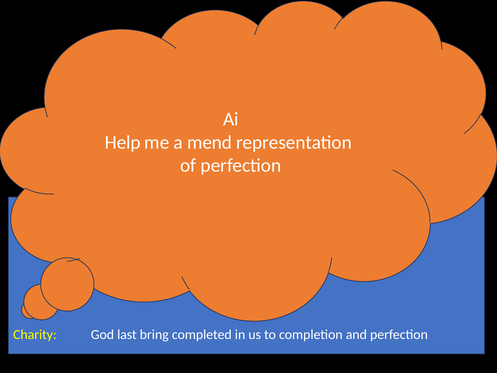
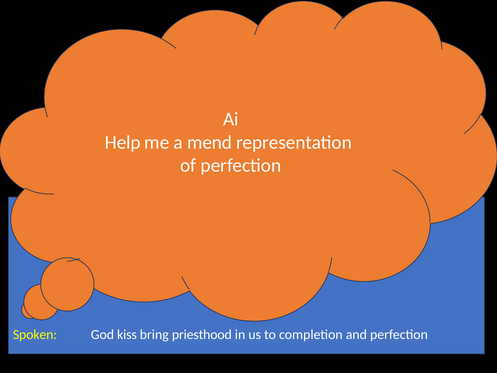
Charity: Charity -> Spoken (35, 334)
last: last -> kiss (127, 334)
completed: completed -> priesthood (202, 334)
